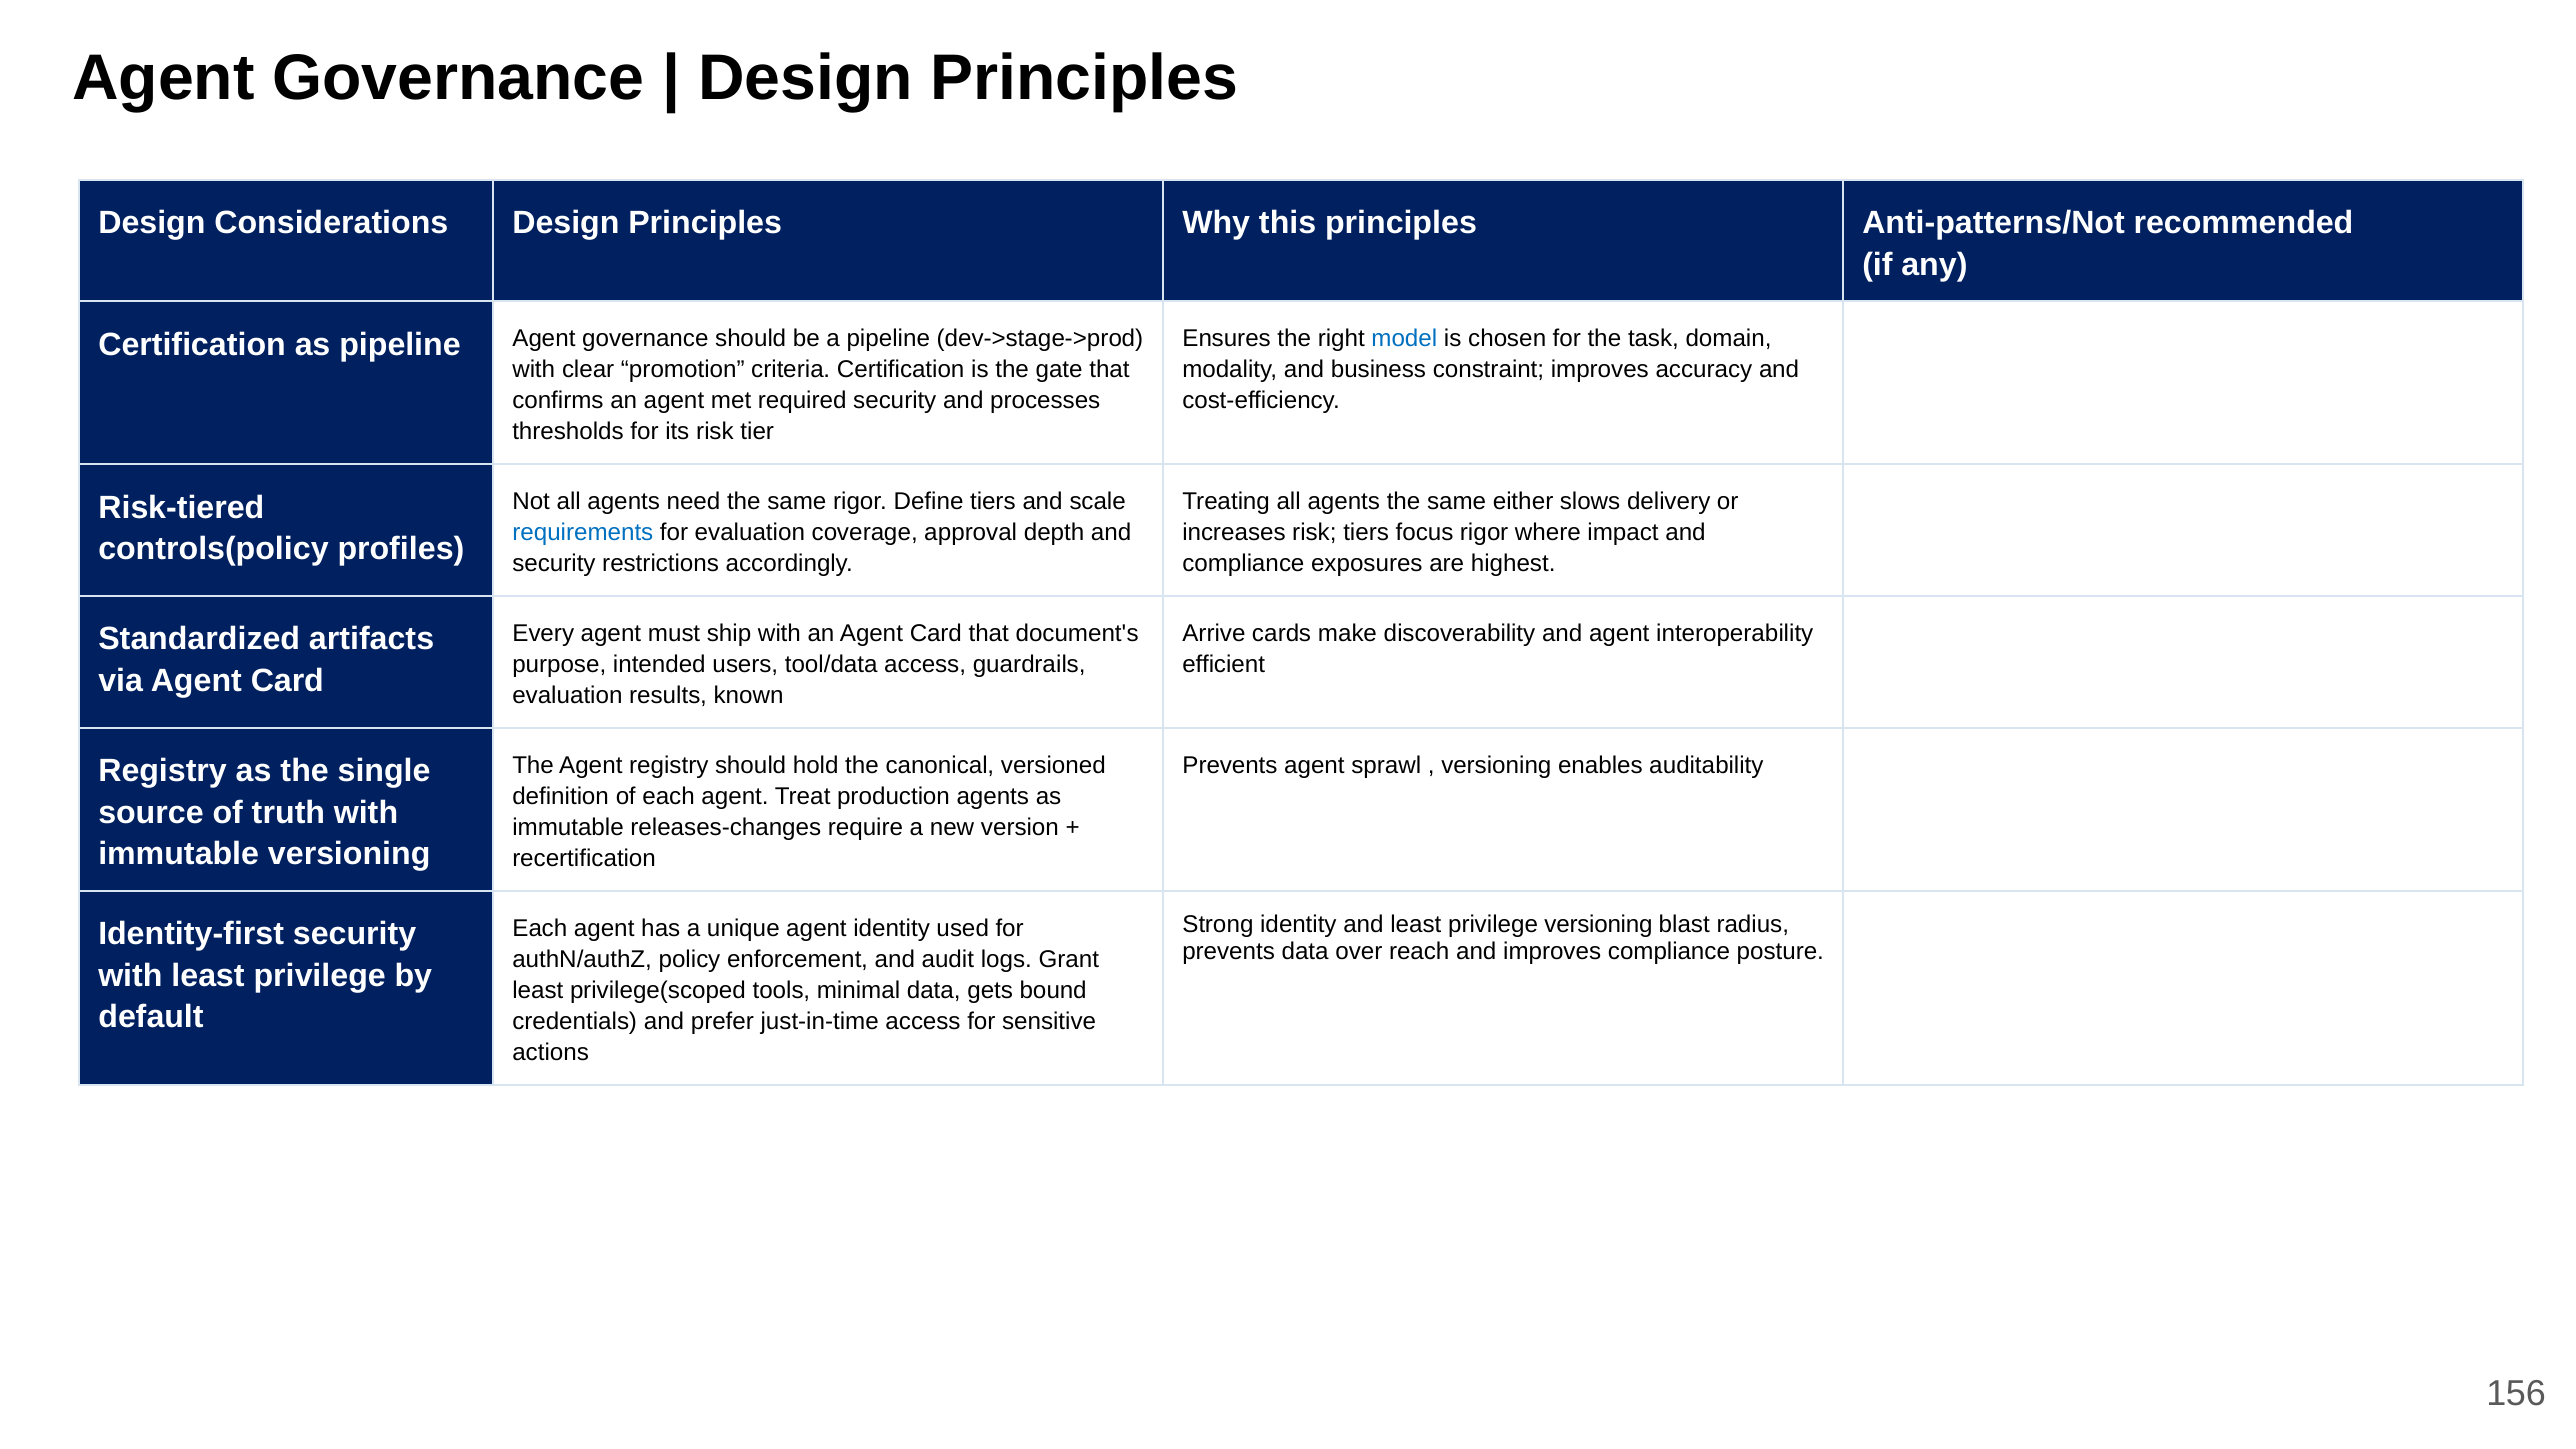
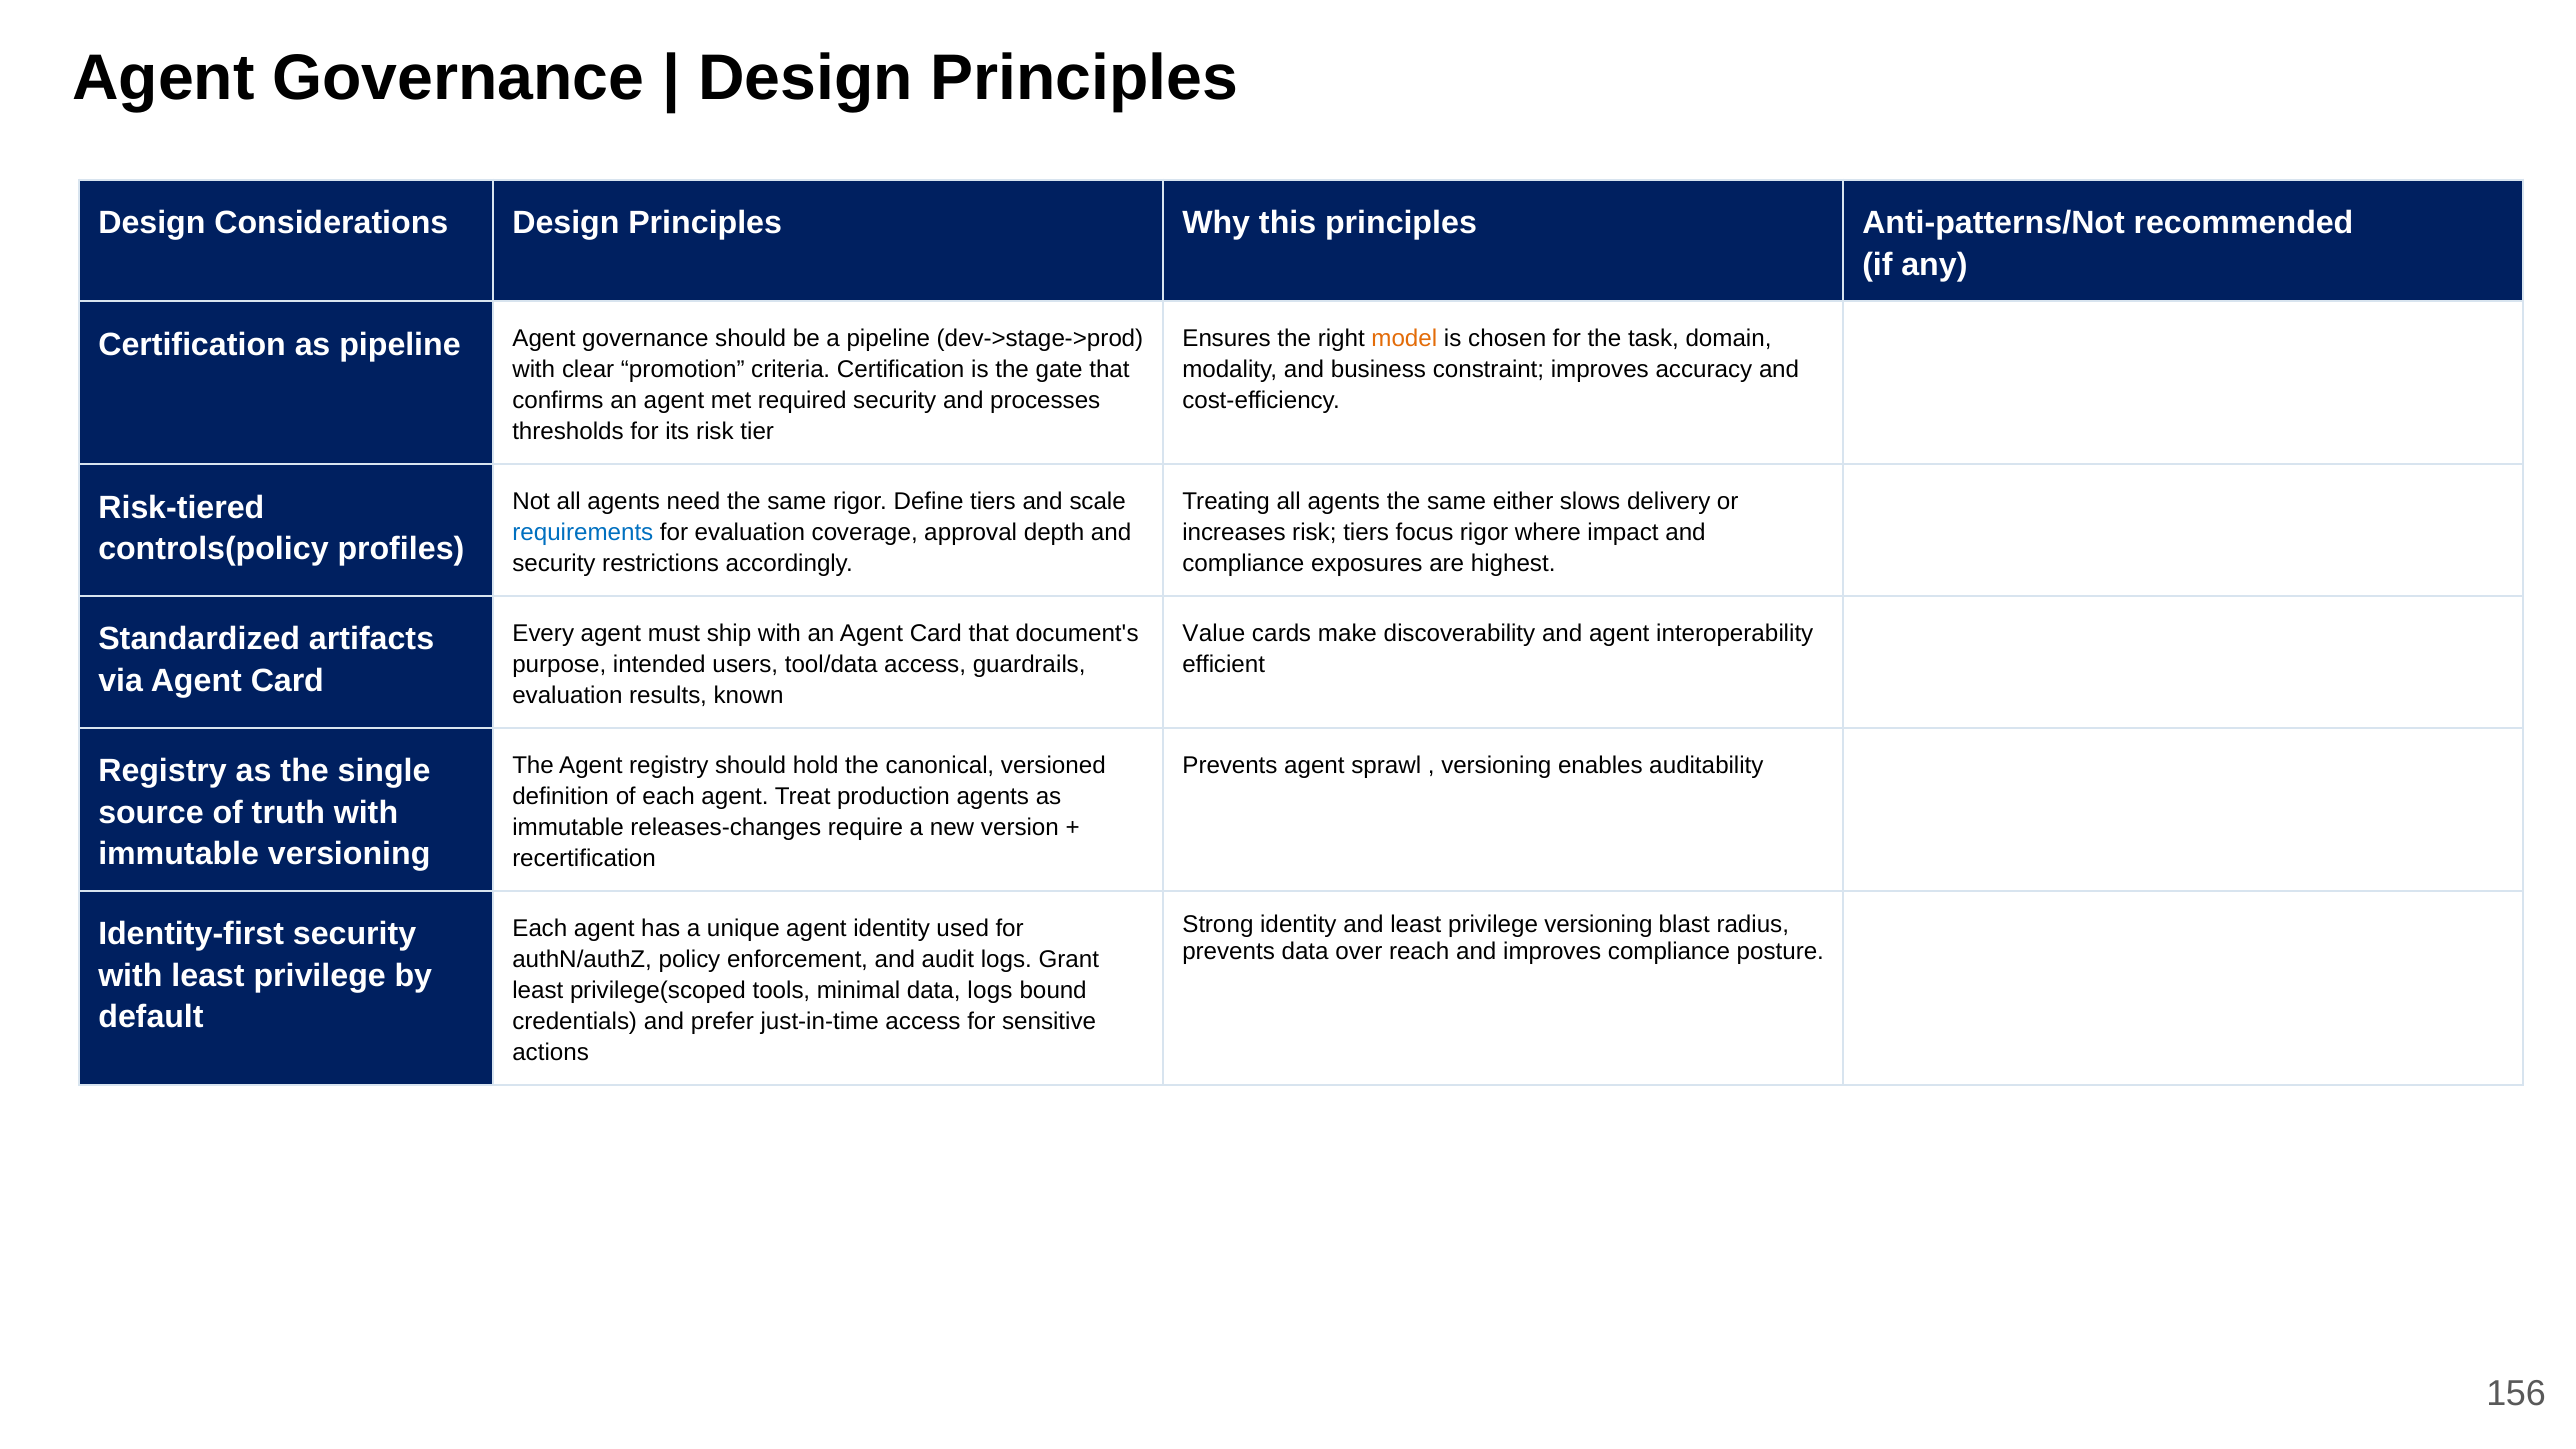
model colour: blue -> orange (1404, 338)
Arrive: Arrive -> Value (1214, 633)
data gets: gets -> logs (990, 990)
